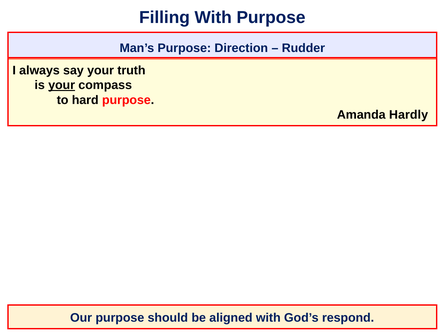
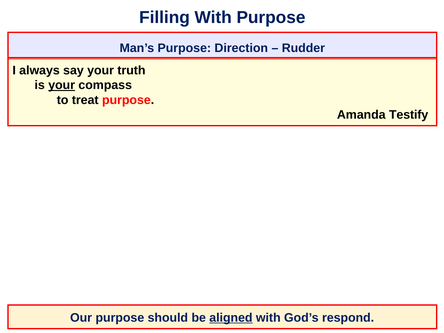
hard: hard -> treat (85, 100)
Hardly: Hardly -> Testify (409, 115)
aligned underline: none -> present (231, 318)
